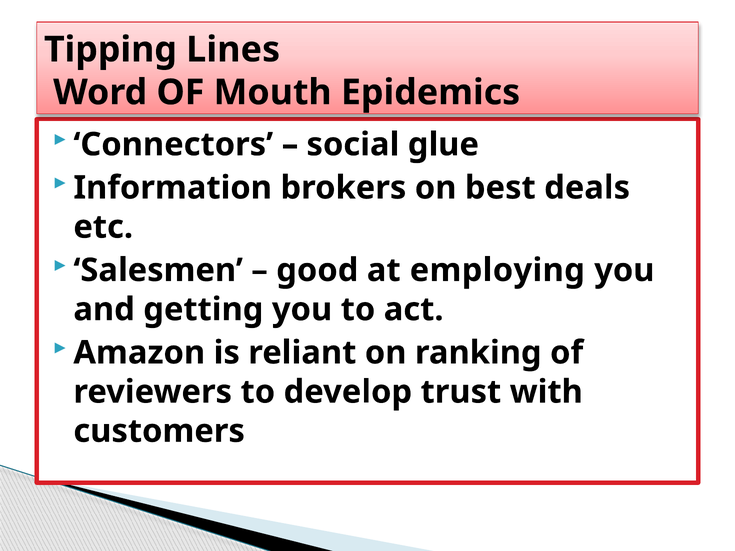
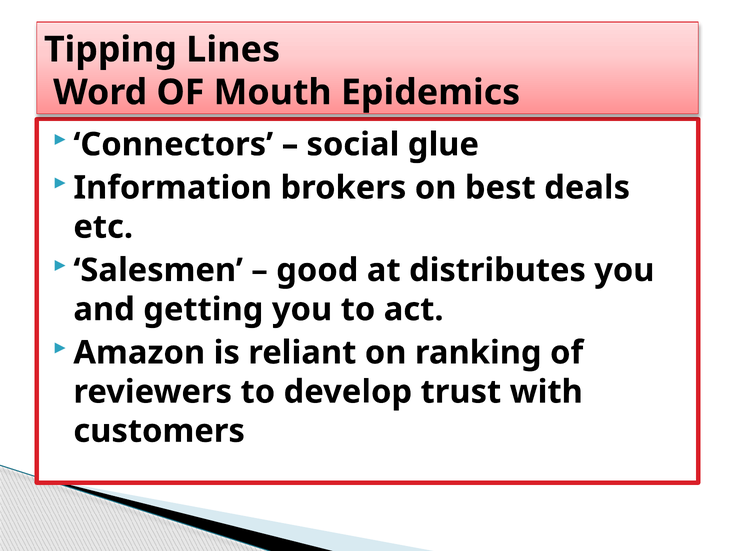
employing: employing -> distributes (497, 270)
